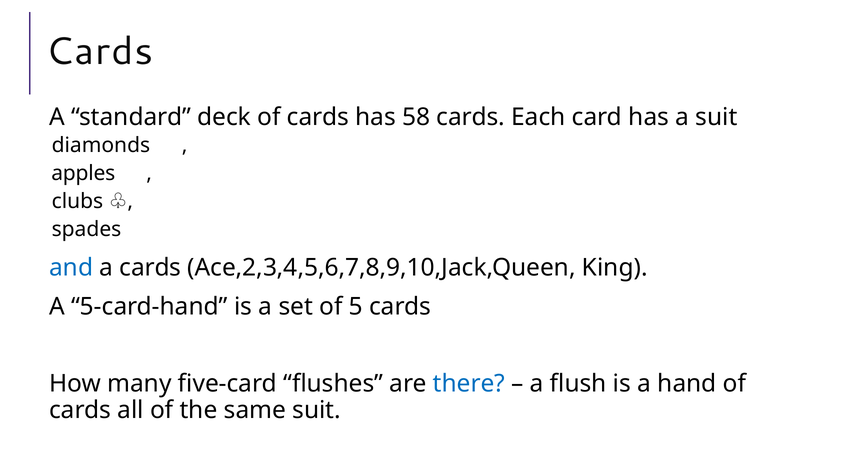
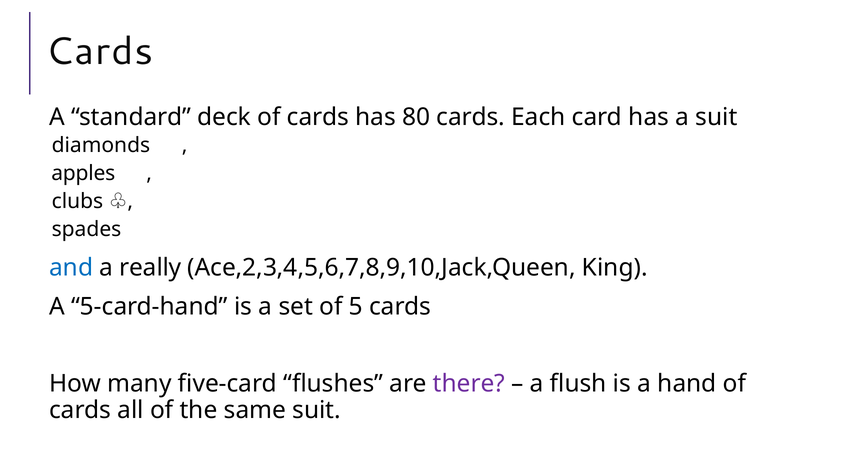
58: 58 -> 80 (416, 117)
a cards: cards -> really (150, 268)
there colour: blue -> purple (469, 384)
